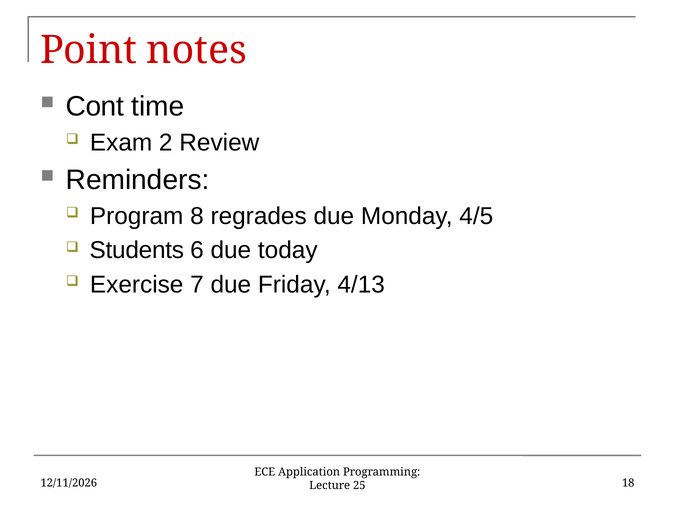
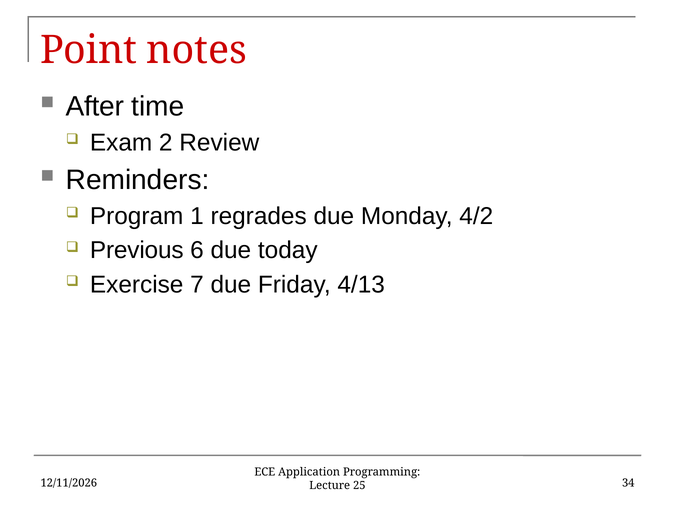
Cont: Cont -> After (95, 107)
8: 8 -> 1 (197, 216)
4/5: 4/5 -> 4/2 (476, 216)
Students: Students -> Previous (137, 250)
18: 18 -> 34 (628, 483)
